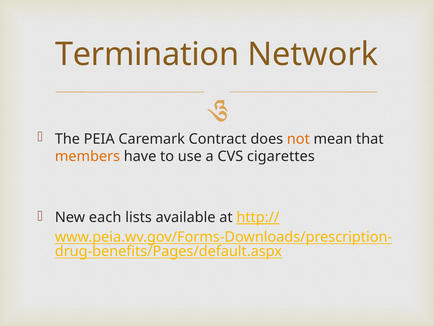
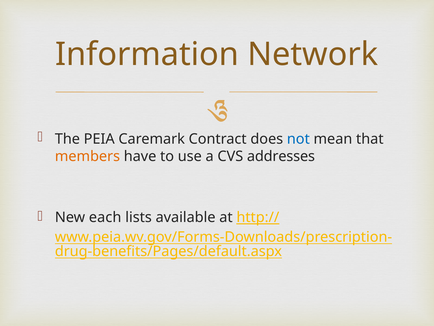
Termination: Termination -> Information (147, 54)
not colour: orange -> blue (298, 139)
cigarettes: cigarettes -> addresses (281, 156)
